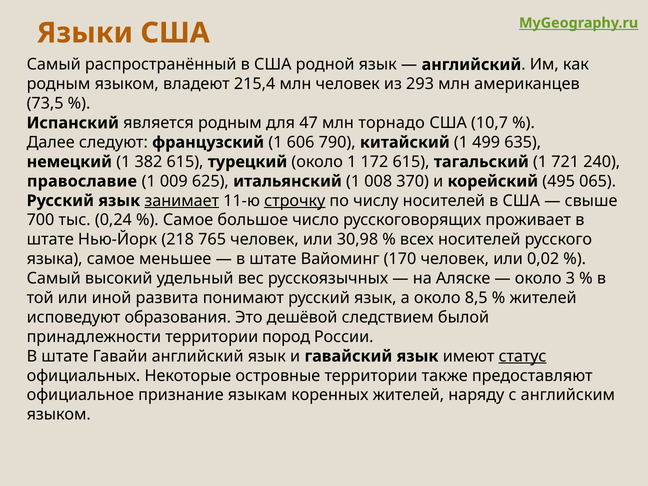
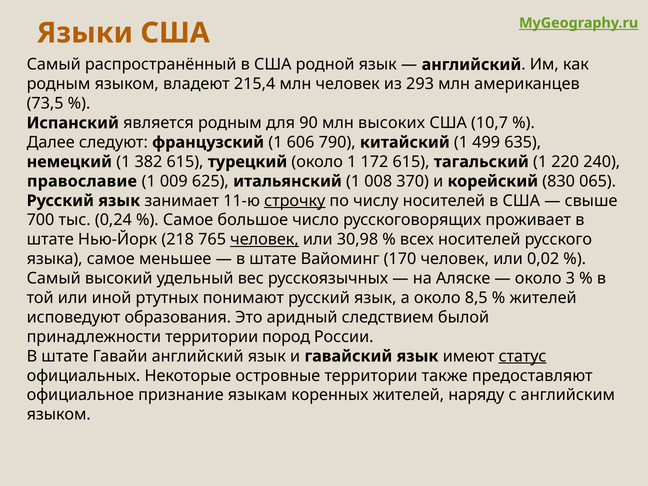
47: 47 -> 90 (309, 123)
торнадо: торнадо -> высоких (392, 123)
721: 721 -> 220 (565, 162)
495: 495 -> 830 (559, 181)
занимает underline: present -> none (182, 201)
человек underline: none -> present (265, 240)
развита: развита -> ртутных (167, 298)
дешёвой: дешёвой -> аридный (302, 317)
